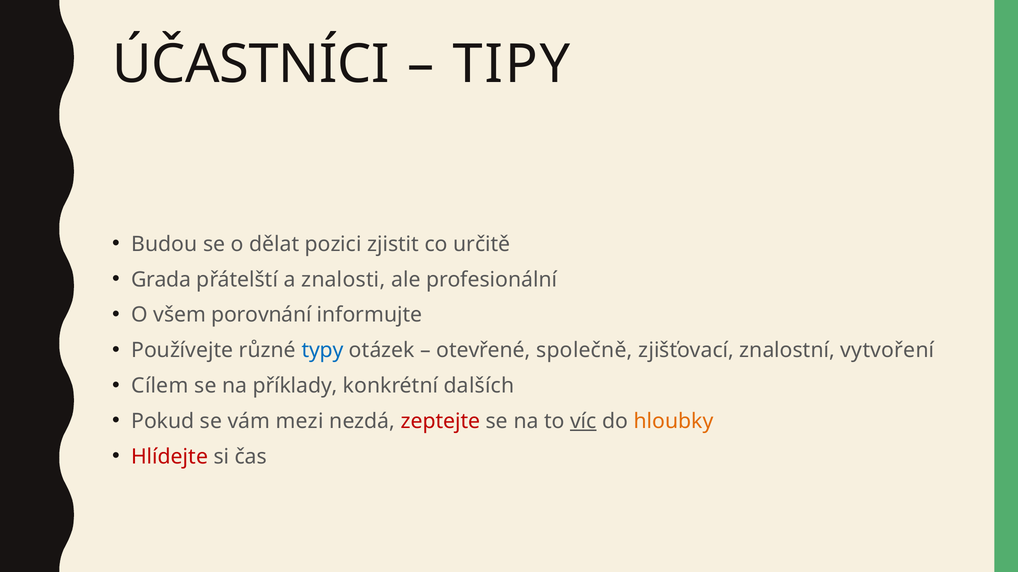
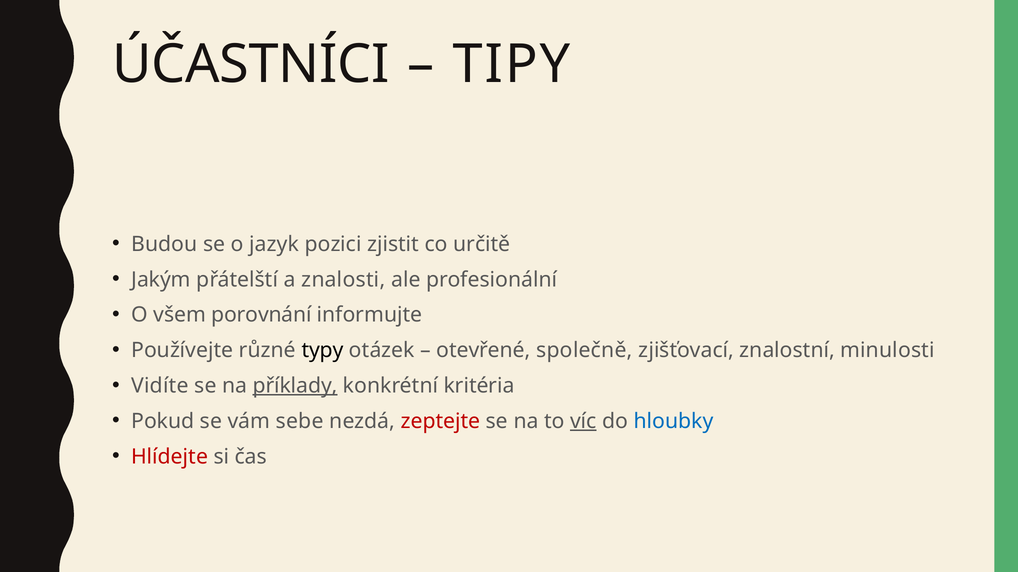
dělat: dělat -> jazyk (274, 244)
Grada: Grada -> Jakým (161, 280)
typy colour: blue -> black (323, 351)
vytvoření: vytvoření -> minulosti (887, 351)
Cílem: Cílem -> Vidíte (160, 386)
příklady underline: none -> present (295, 386)
dalších: dalších -> kritéria (479, 386)
mezi: mezi -> sebe (300, 422)
hloubky colour: orange -> blue (674, 422)
